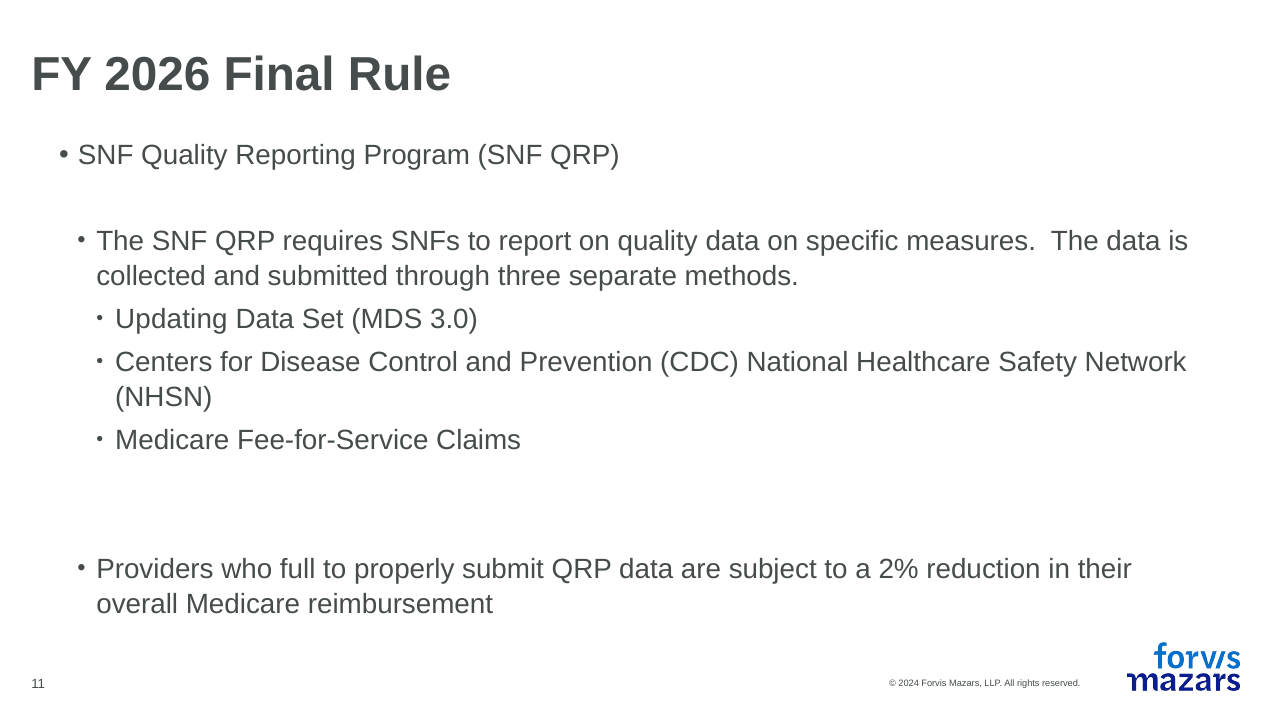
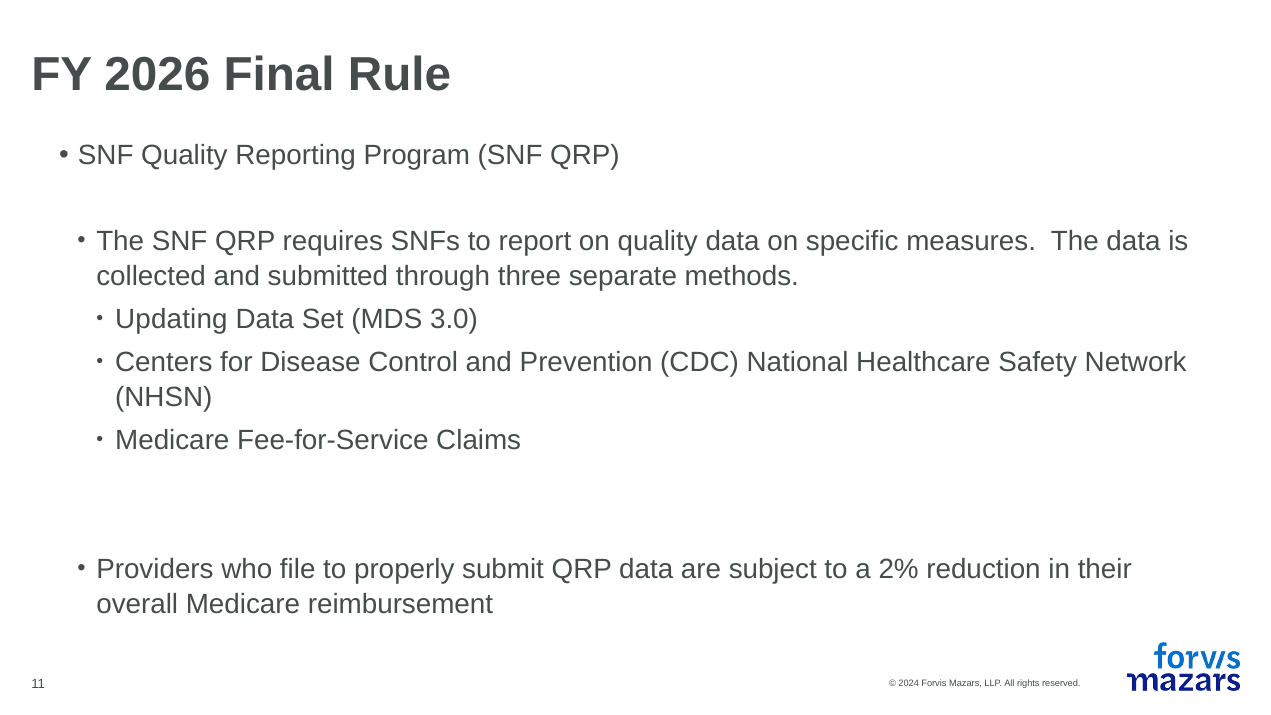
full: full -> file (298, 569)
